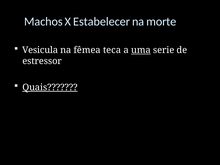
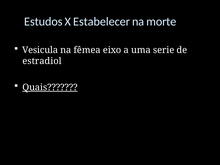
Machos: Machos -> Estudos (43, 22)
teca: teca -> eixo (112, 50)
uma underline: present -> none (141, 50)
estressor: estressor -> estradiol (42, 61)
